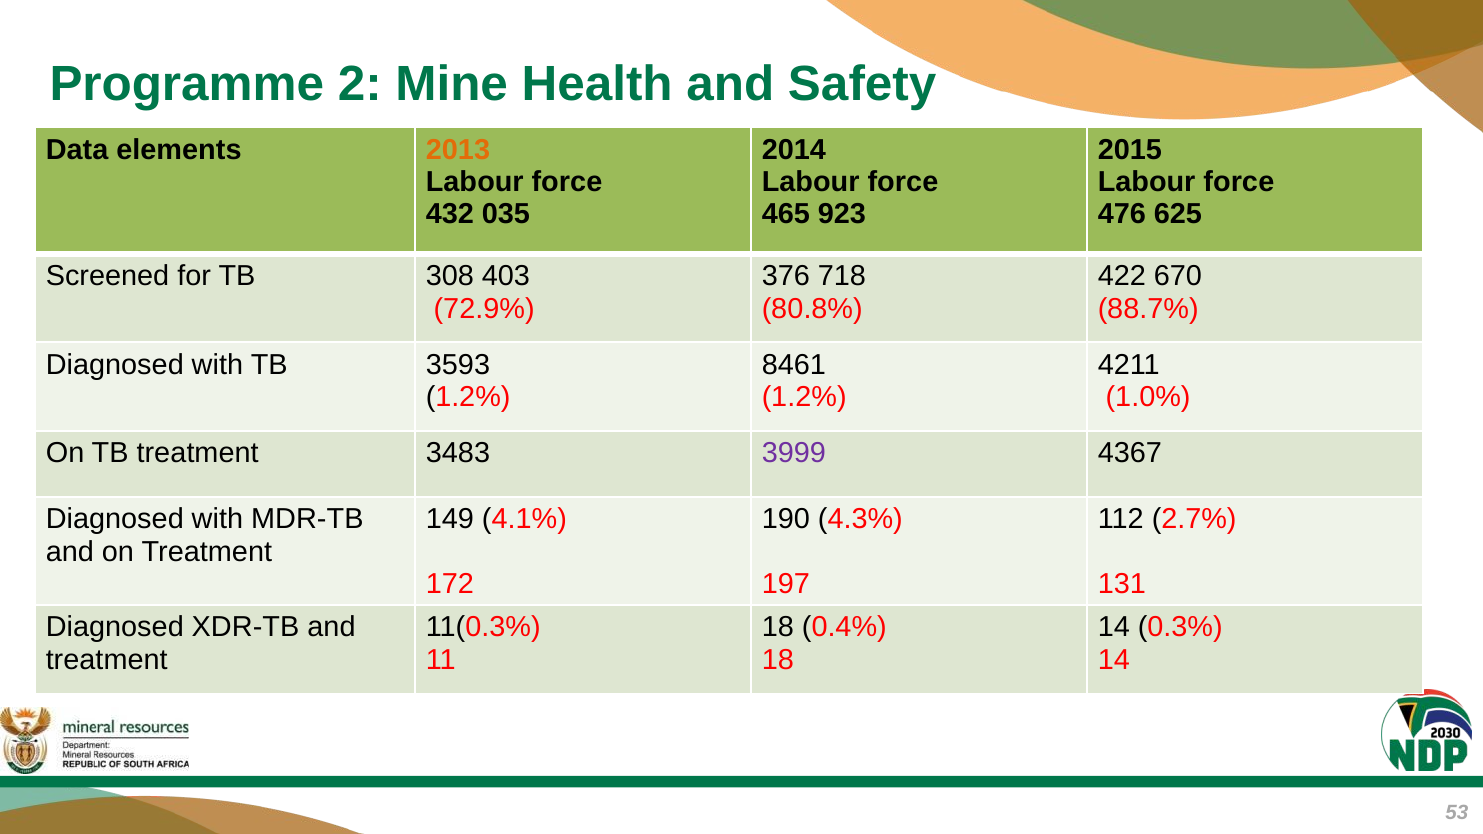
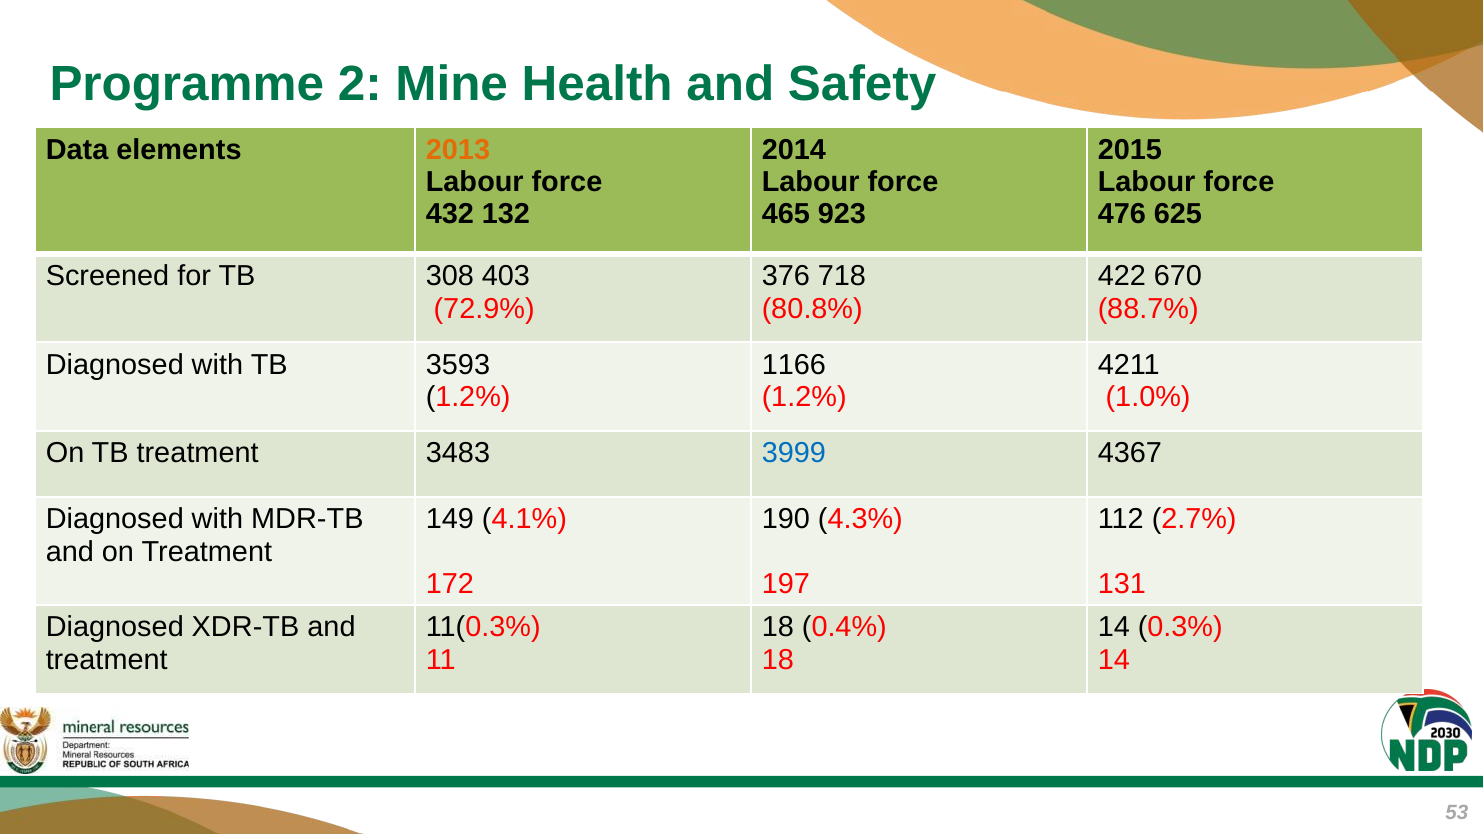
035: 035 -> 132 (506, 215)
8461: 8461 -> 1166 (794, 365)
3999 colour: purple -> blue (794, 453)
